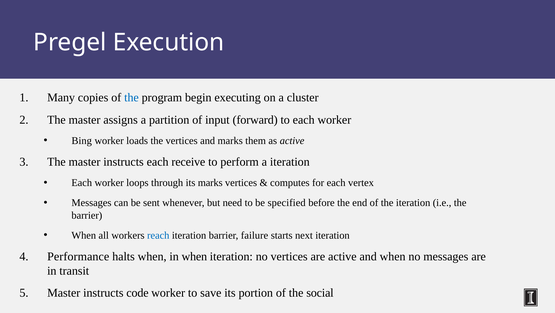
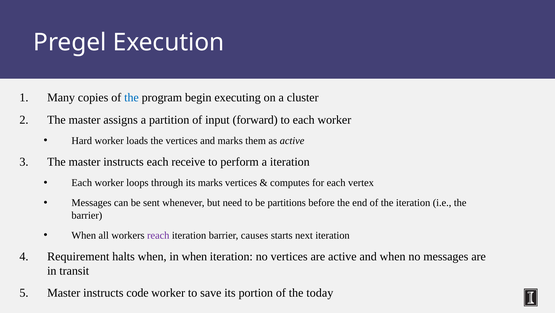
Bing: Bing -> Hard (82, 141)
specified: specified -> partitions (287, 203)
reach colour: blue -> purple (158, 235)
failure: failure -> causes (255, 235)
Performance: Performance -> Requirement (78, 256)
social: social -> today (320, 293)
